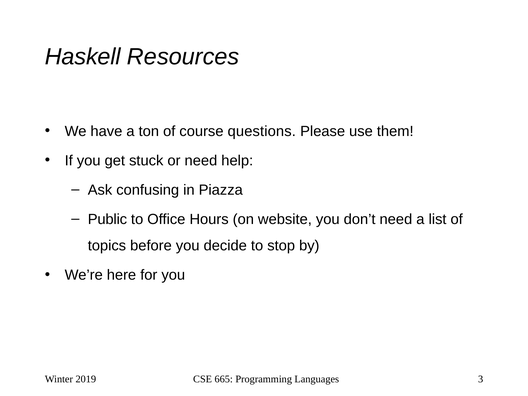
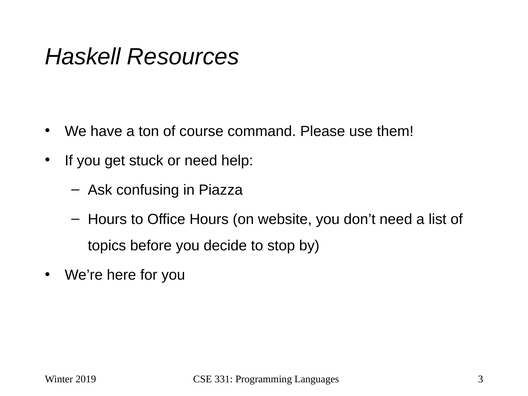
questions: questions -> command (262, 131)
Public: Public -> Hours (107, 219)
665: 665 -> 331 (224, 379)
